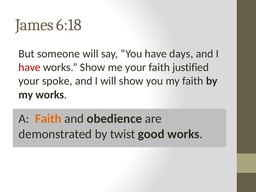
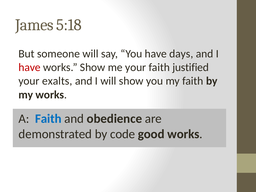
6:18: 6:18 -> 5:18 (69, 25)
spoke: spoke -> exalts (57, 81)
Faith colour: orange -> blue (48, 119)
twist: twist -> code (123, 134)
